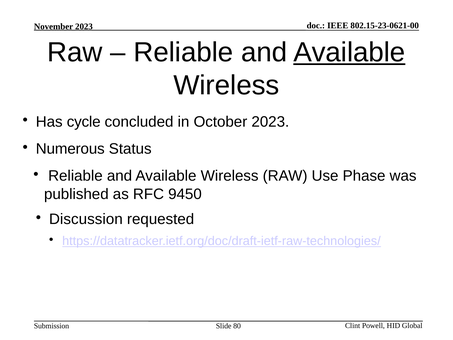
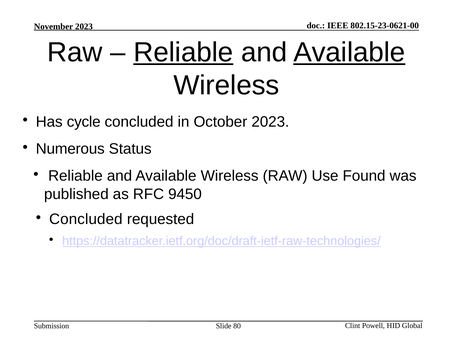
Reliable underline: none -> present (183, 52)
Phase: Phase -> Found (364, 176)
Discussion: Discussion -> Concluded (86, 219)
